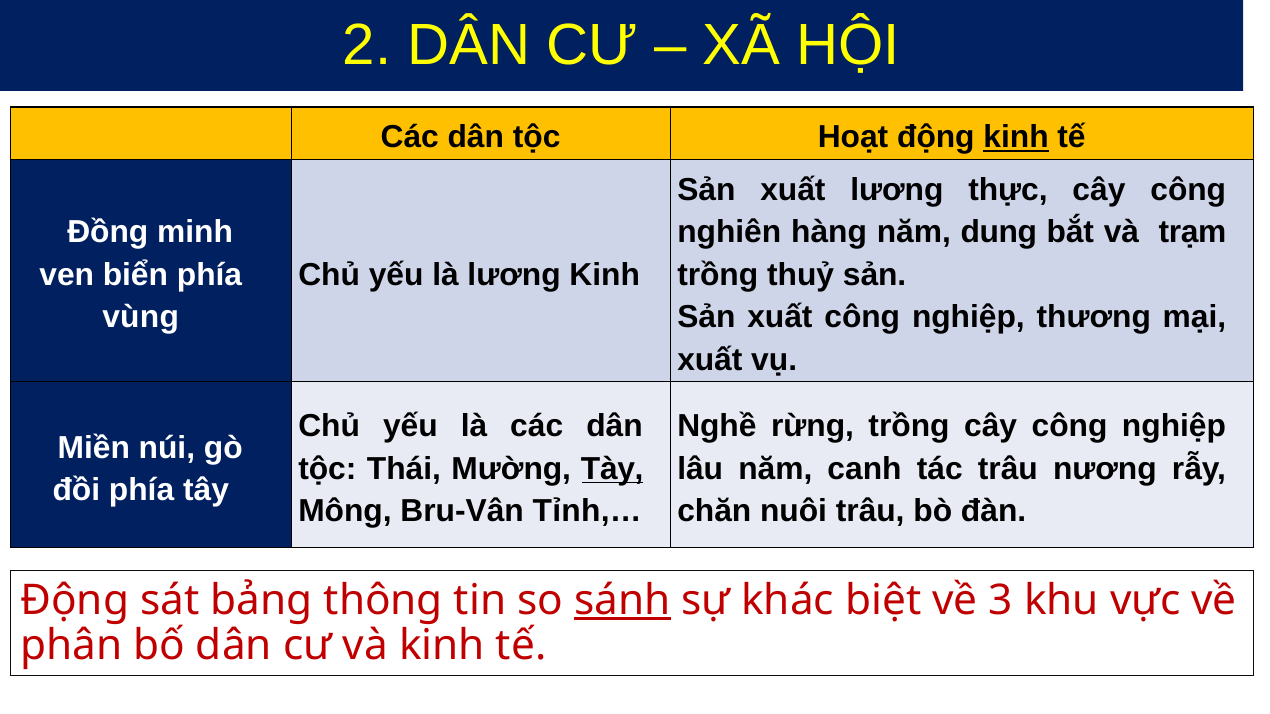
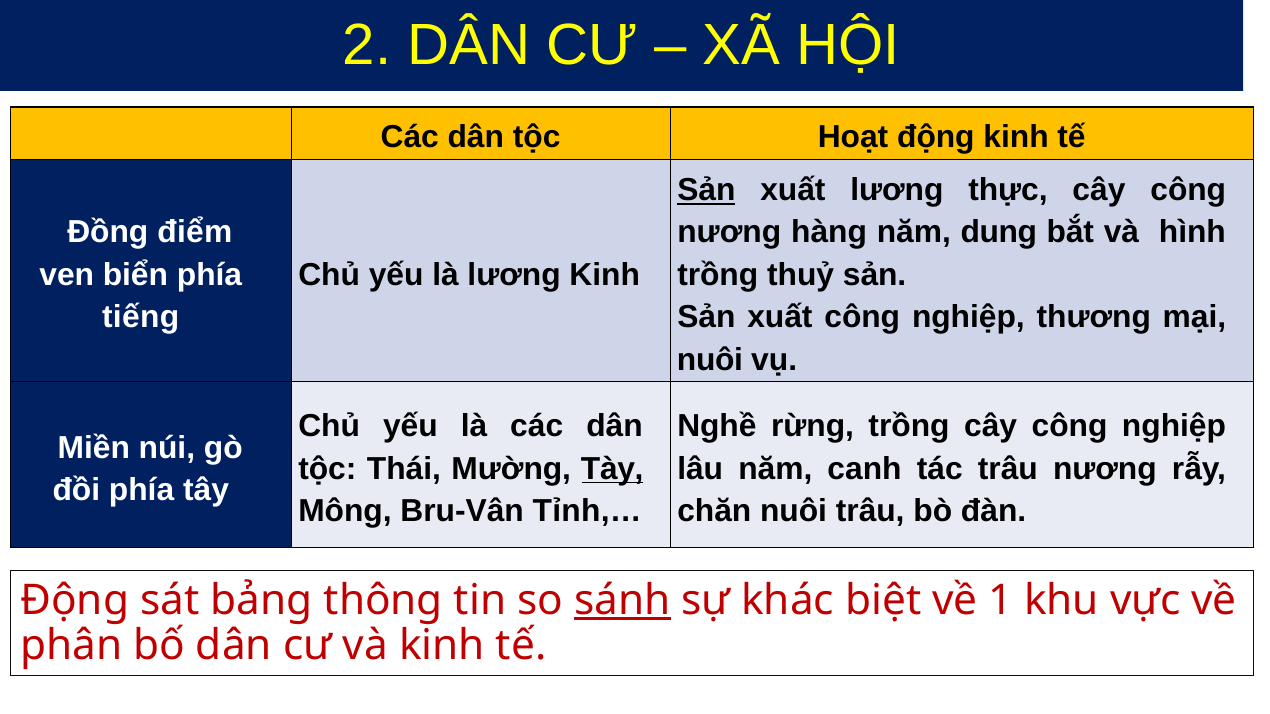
kinh underline: present -> none (1016, 137)
Sản underline: none -> present (706, 190)
minh: minh -> điểm (195, 232)
nghiên: nghiên -> nương (729, 232)
trạm: trạm -> hình (1192, 232)
vùng: vùng -> tiếng (141, 317)
xuất: xuất -> nuôi (710, 360)
3: 3 -> 1 (1001, 601)
